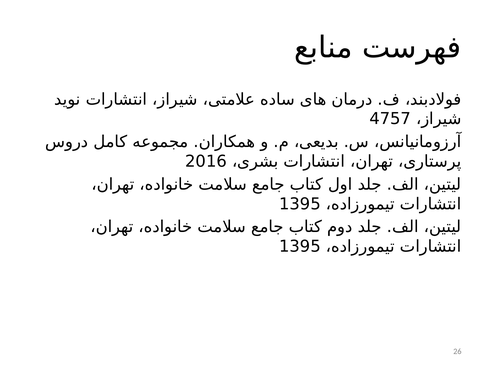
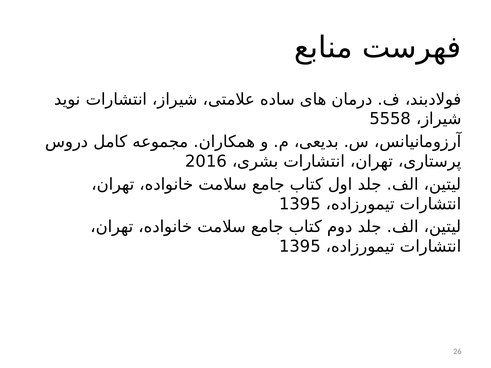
4757: 4757 -> 5558 (390, 119)
